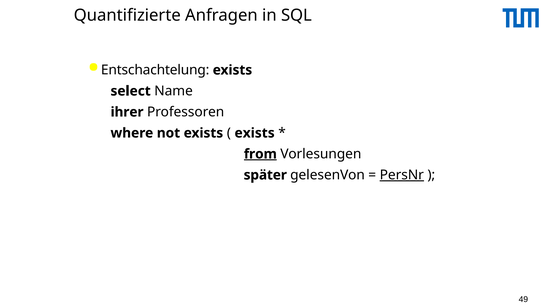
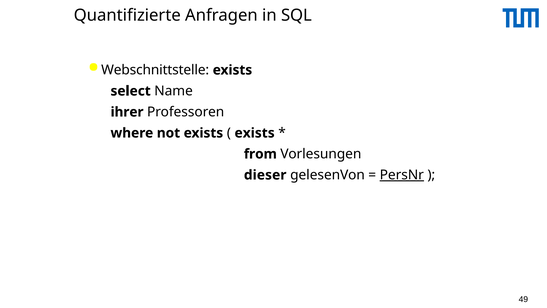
Entschachtelung: Entschachtelung -> Webschnittstelle (155, 70)
from underline: present -> none (260, 154)
später: später -> dieser (265, 175)
